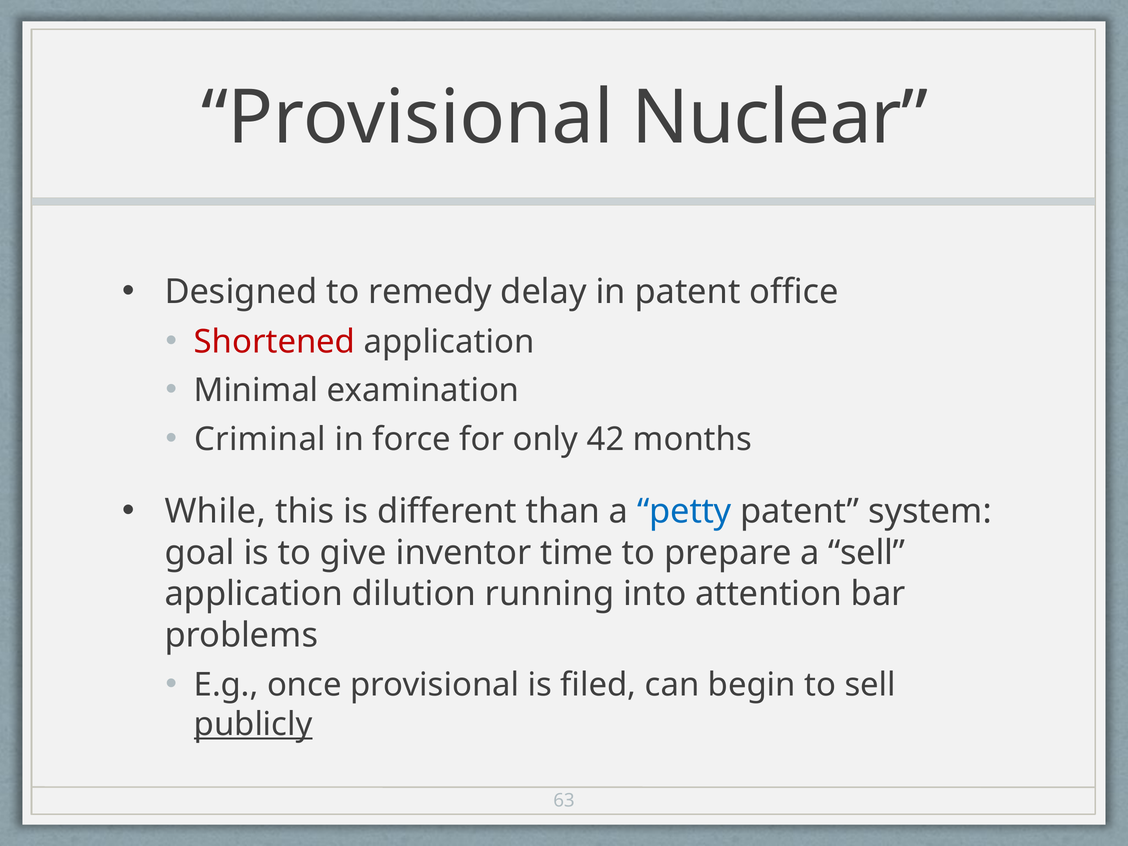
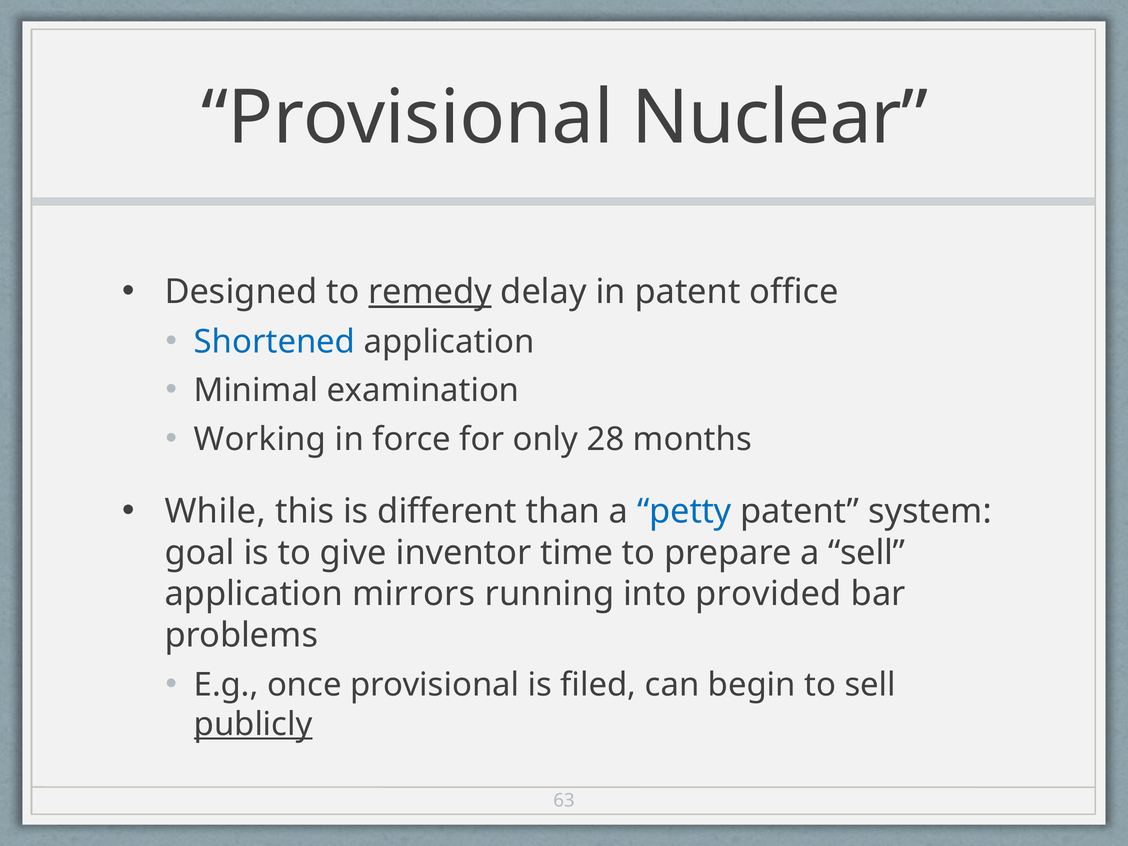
remedy underline: none -> present (430, 292)
Shortened colour: red -> blue (275, 342)
Criminal: Criminal -> Working (260, 439)
42: 42 -> 28 (606, 439)
dilution: dilution -> mirrors (414, 594)
attention: attention -> provided (768, 594)
